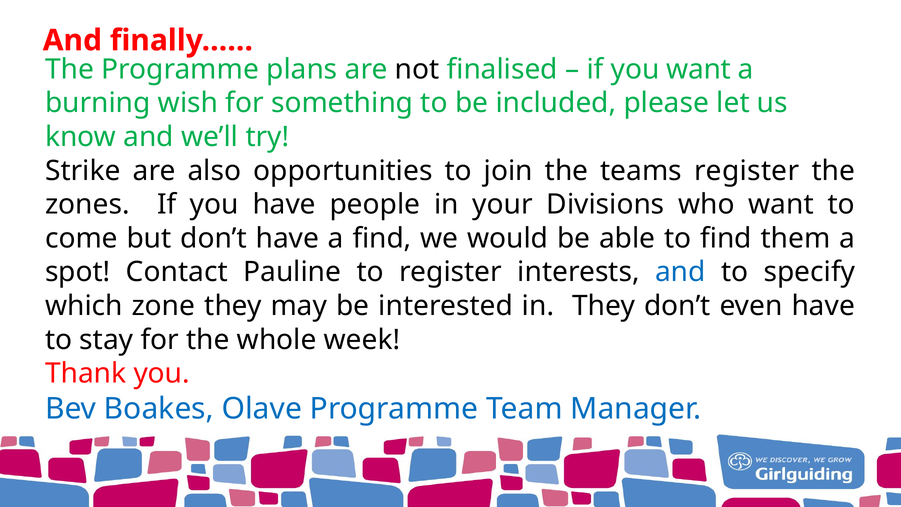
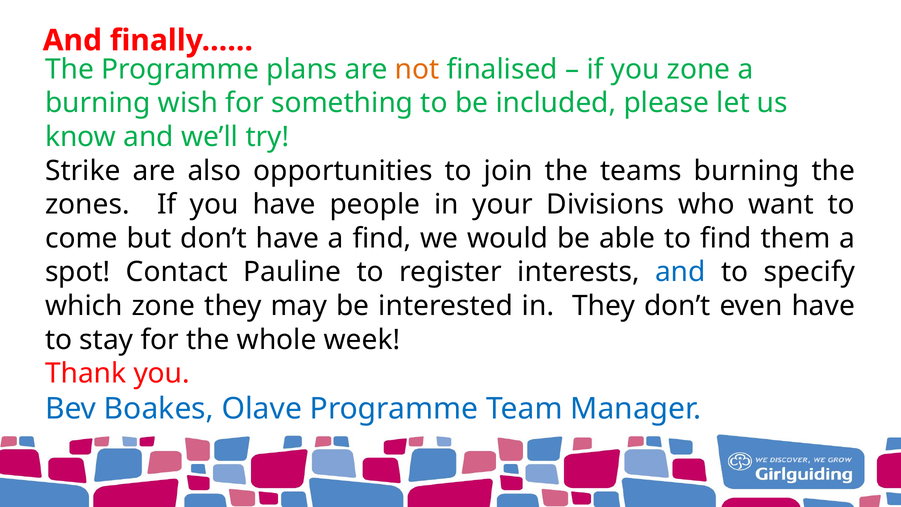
not colour: black -> orange (417, 69)
you want: want -> zone (699, 69)
teams register: register -> burning (747, 171)
